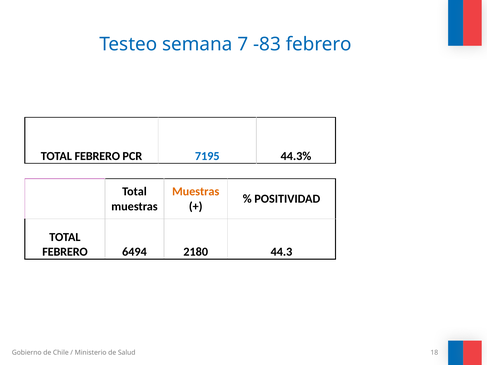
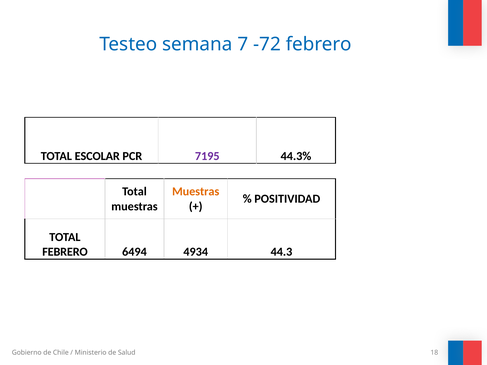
-83: -83 -> -72 (267, 44)
FEBRERO: FEBRERO -> ESCOLAR (97, 156)
7195 colour: blue -> purple (207, 156)
2180: 2180 -> 4934 (196, 252)
